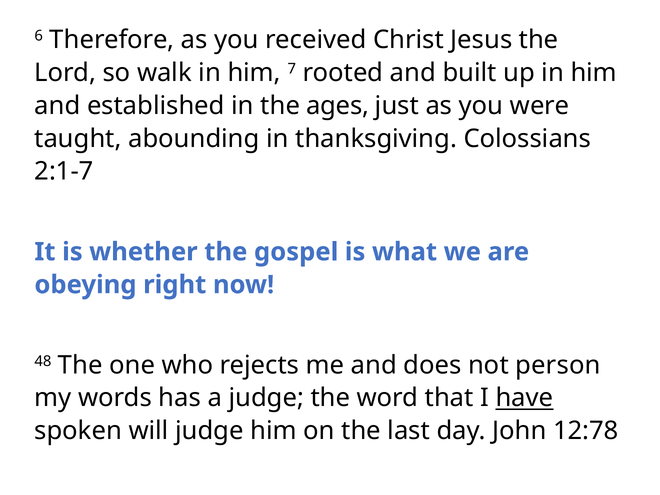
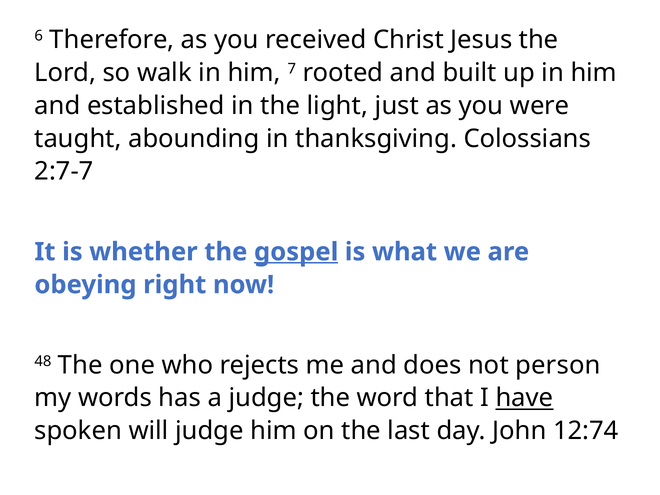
ages: ages -> light (337, 106)
2:1-7: 2:1-7 -> 2:7-7 (64, 171)
gospel underline: none -> present (296, 252)
12:78: 12:78 -> 12:74 (586, 431)
